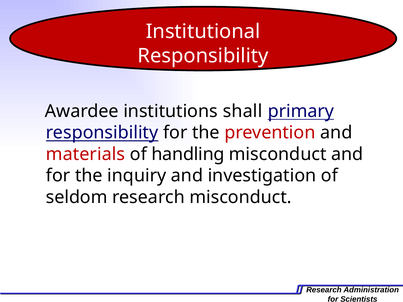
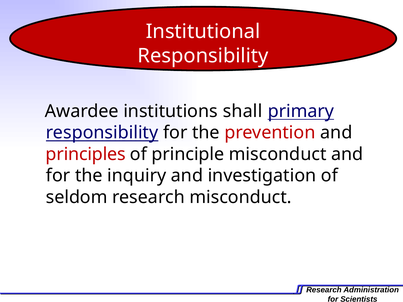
materials: materials -> principles (86, 154)
handling: handling -> principle (188, 154)
